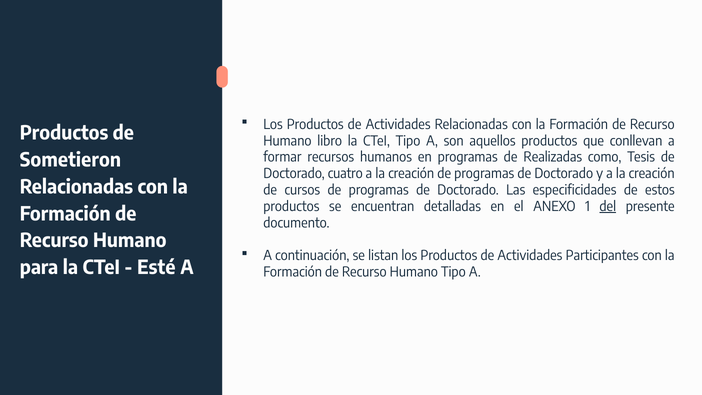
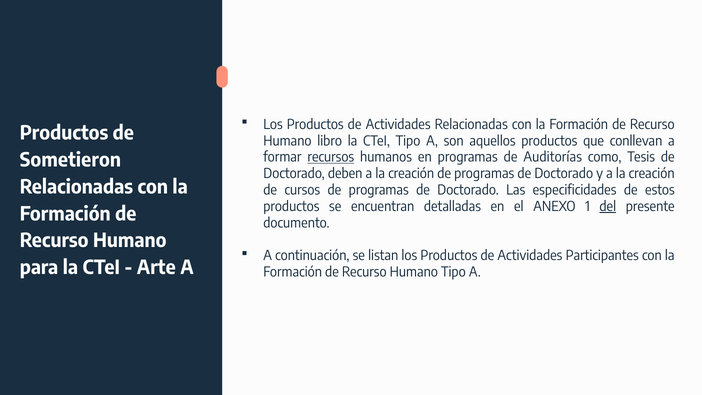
recursos underline: none -> present (331, 157)
Realizadas: Realizadas -> Auditorías (553, 157)
cuatro: cuatro -> deben (345, 174)
Esté: Esté -> Arte (156, 268)
